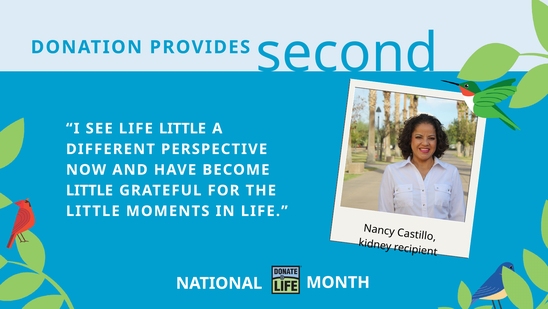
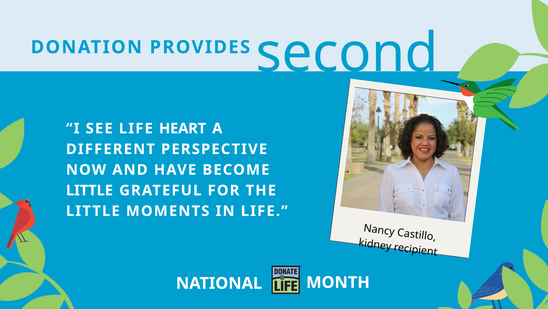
LIFE LITTLE: LITTLE -> HEART (183, 128)
